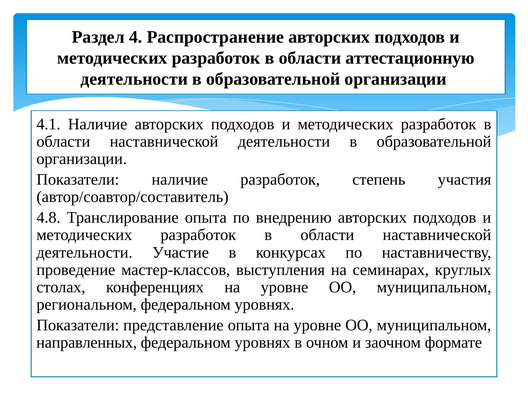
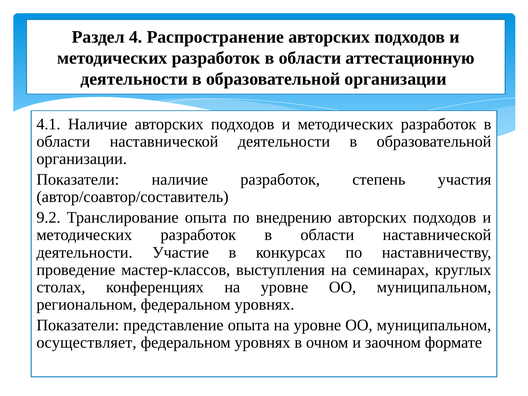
4.8: 4.8 -> 9.2 (48, 218)
направленных: направленных -> осуществляет (86, 343)
